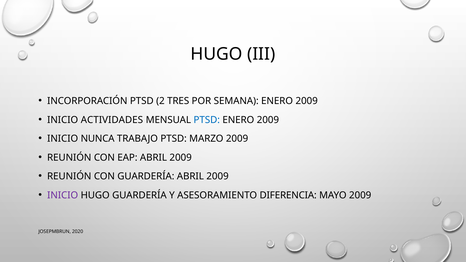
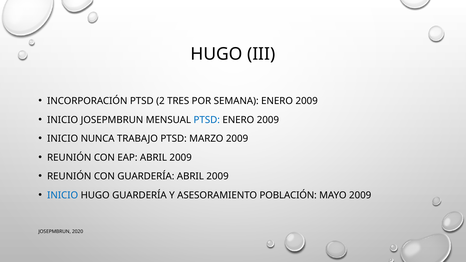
INICIO ACTIVIDADES: ACTIVIDADES -> JOSEPMBRUN (112, 120)
INICIO colour: purple -> blue (63, 195)
DIFERENCIA: DIFERENCIA -> POBLACIÓN (288, 195)
